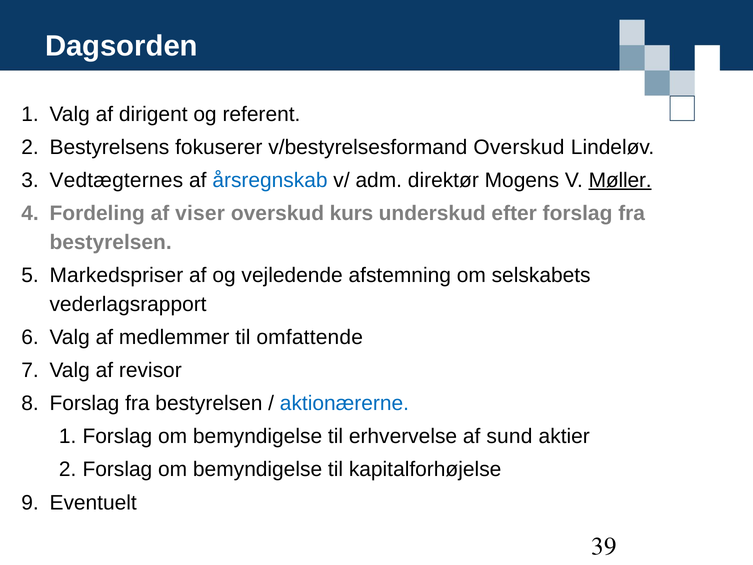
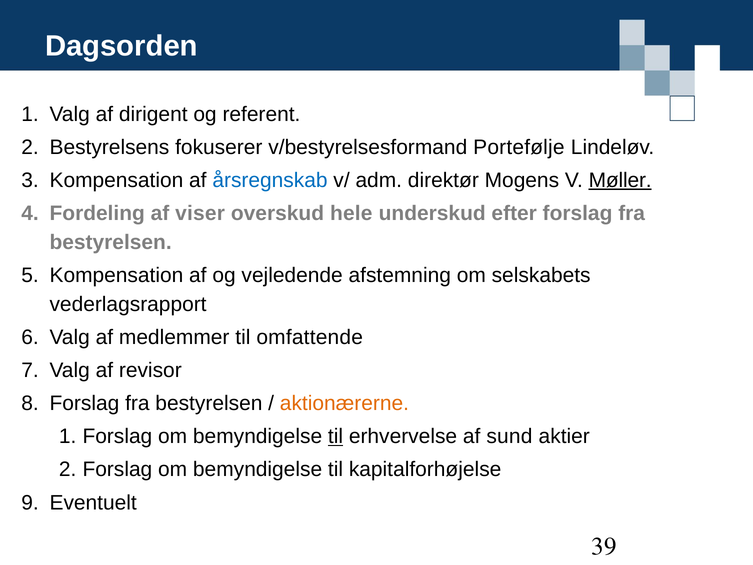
v/bestyrelsesformand Overskud: Overskud -> Portefølje (519, 147)
Vedtægternes: Vedtægternes -> Kompensation (116, 180)
kurs: kurs -> hele (351, 213)
Markedspriser: Markedspriser -> Kompensation (116, 275)
aktionærerne colour: blue -> orange (344, 403)
til underline: none -> present (336, 436)
